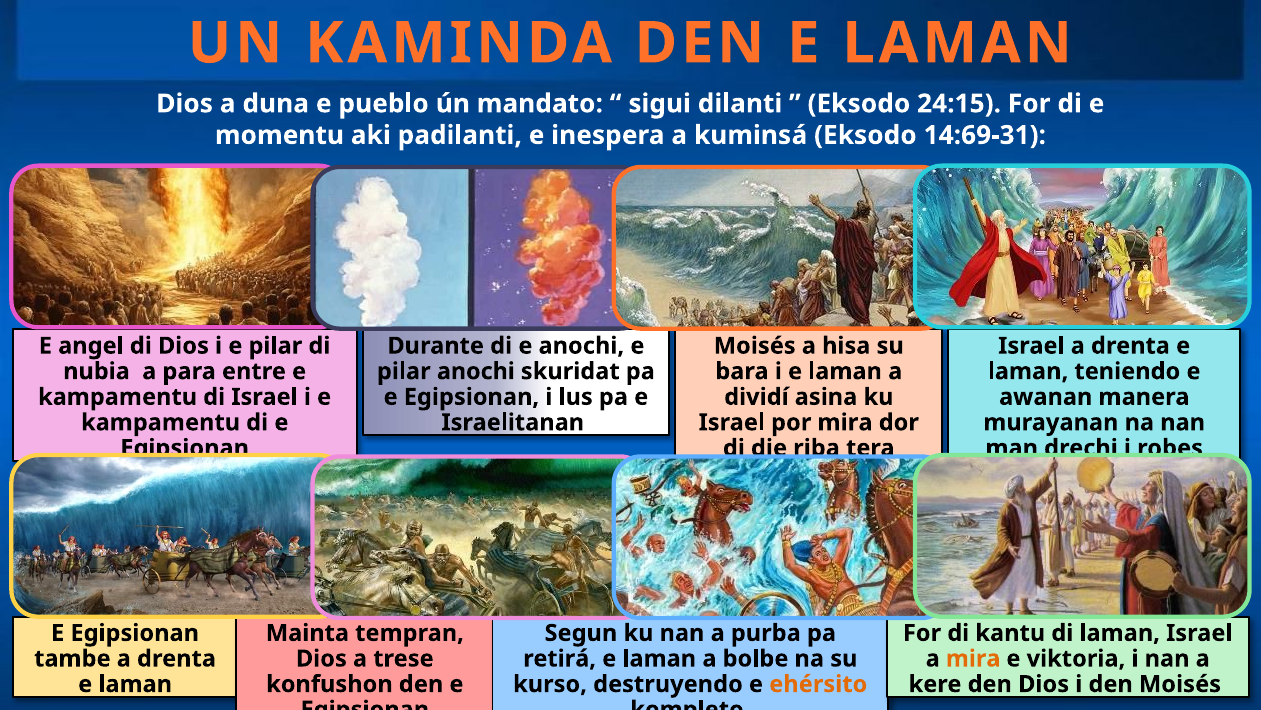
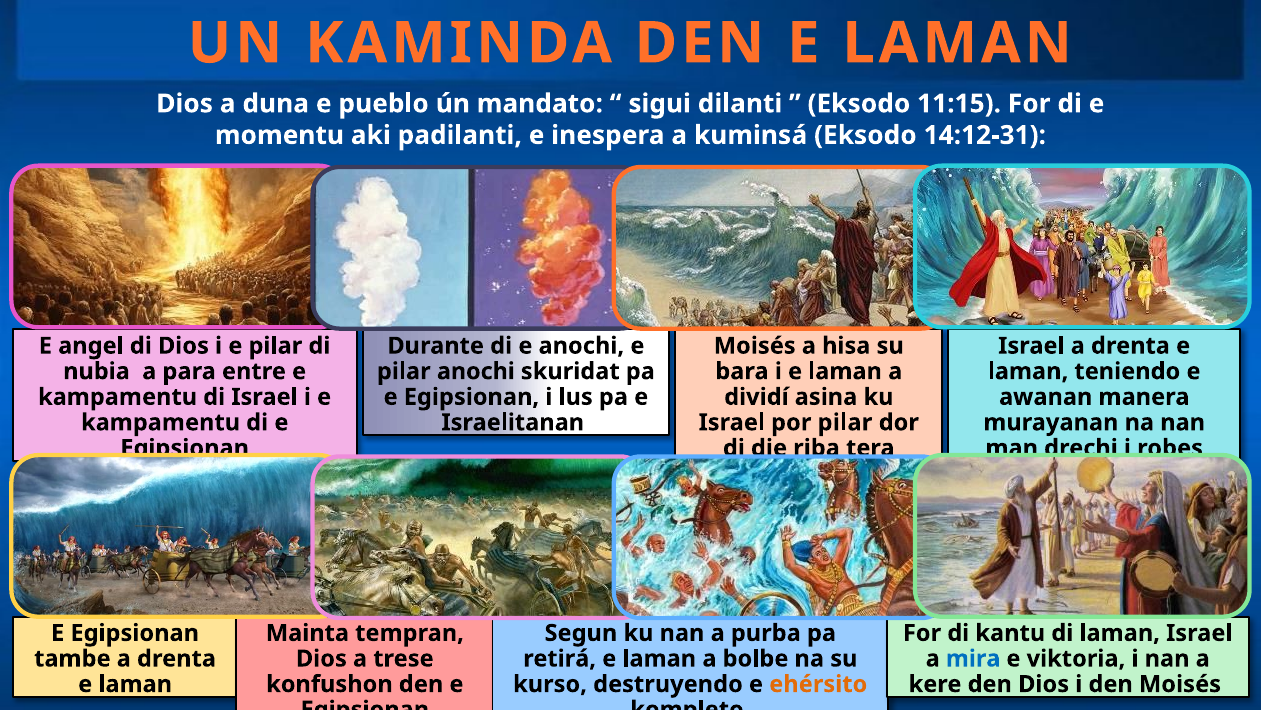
24:15: 24:15 -> 11:15 (959, 104)
14:69-31: 14:69-31 -> 14:12-31 (985, 135)
por mira: mira -> pilar (845, 422)
mira colour: orange -> blue (973, 658)
